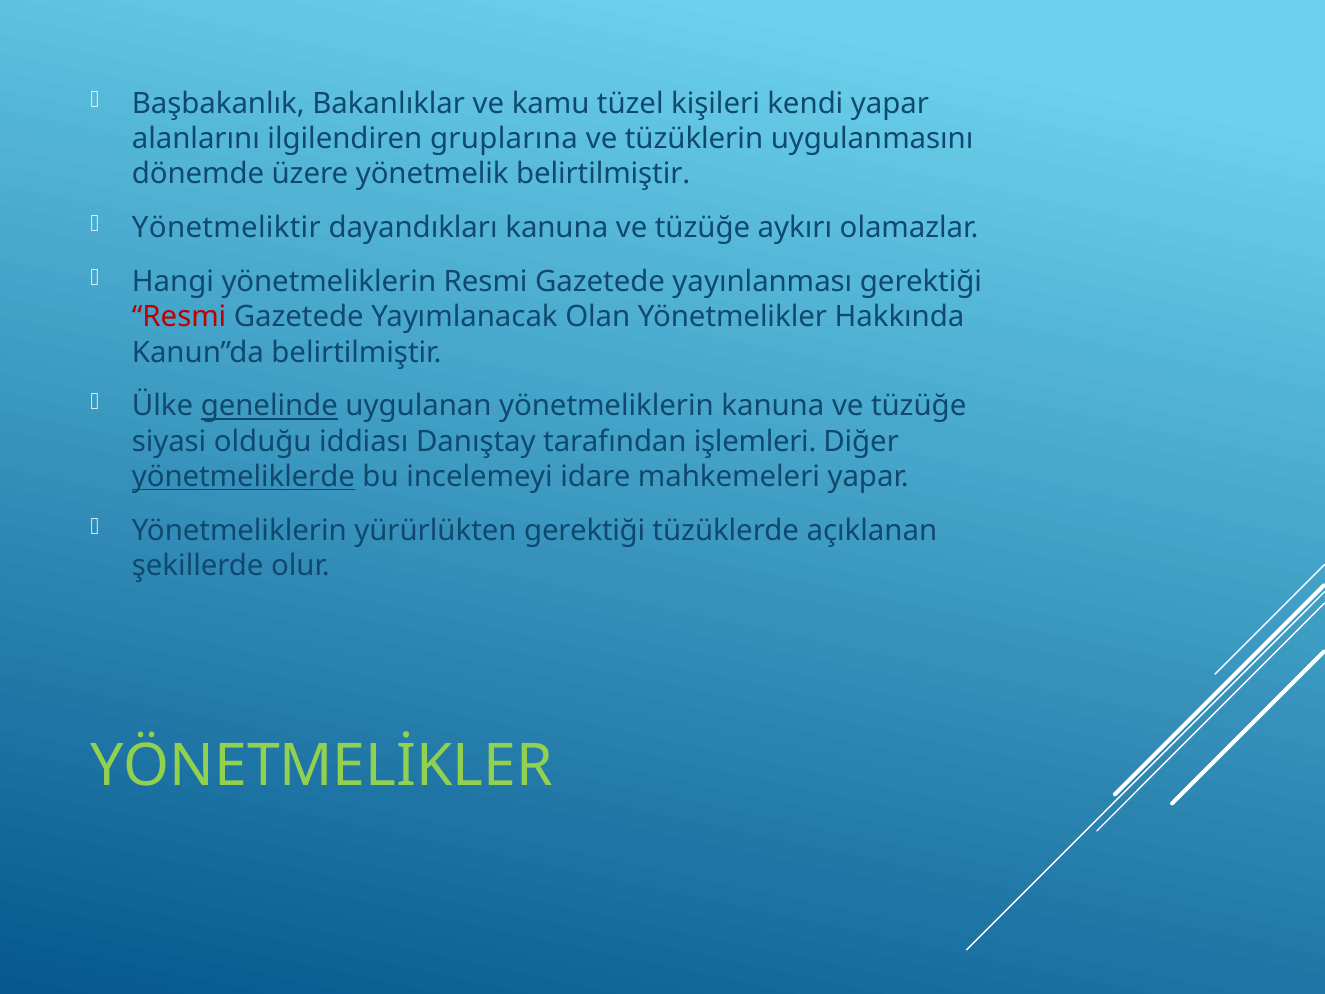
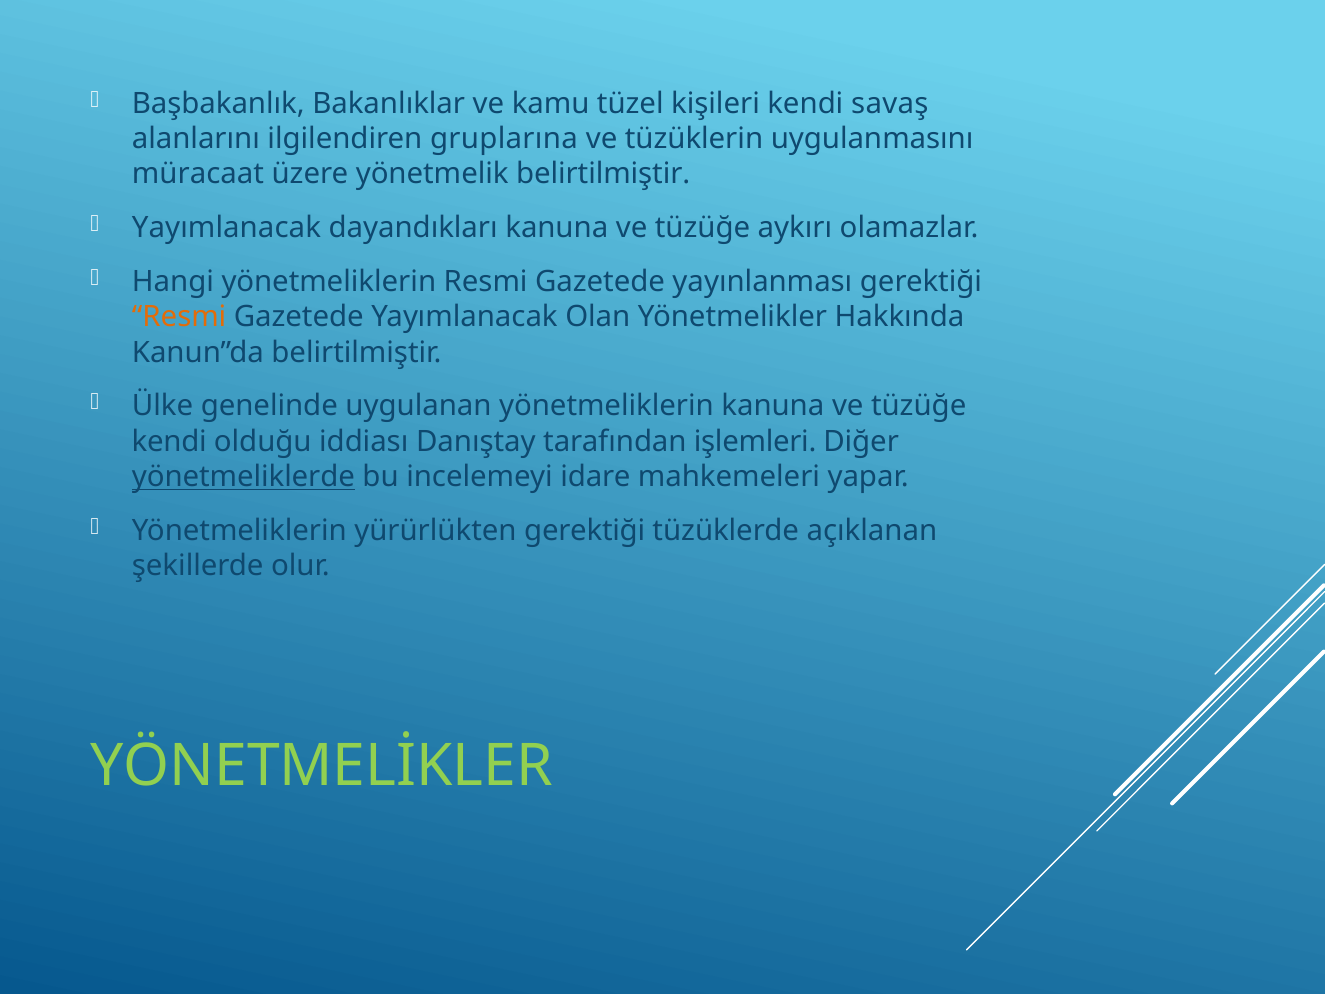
kendi yapar: yapar -> savaş (890, 104)
dönemde: dönemde -> müracaat (198, 174)
Yönetmeliktir: Yönetmeliktir -> Yayımlanacak (226, 228)
Resmi colour: red -> orange (179, 317)
genelinde underline: present -> none (269, 406)
siyasi: siyasi -> kendi (169, 441)
